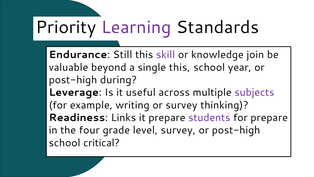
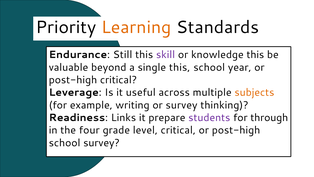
Learning colour: purple -> orange (136, 27)
knowledge join: join -> this (255, 55)
post-high during: during -> critical (119, 80)
subjects colour: purple -> orange (254, 92)
for prepare: prepare -> through (269, 117)
level survey: survey -> critical (178, 130)
school critical: critical -> survey (102, 143)
